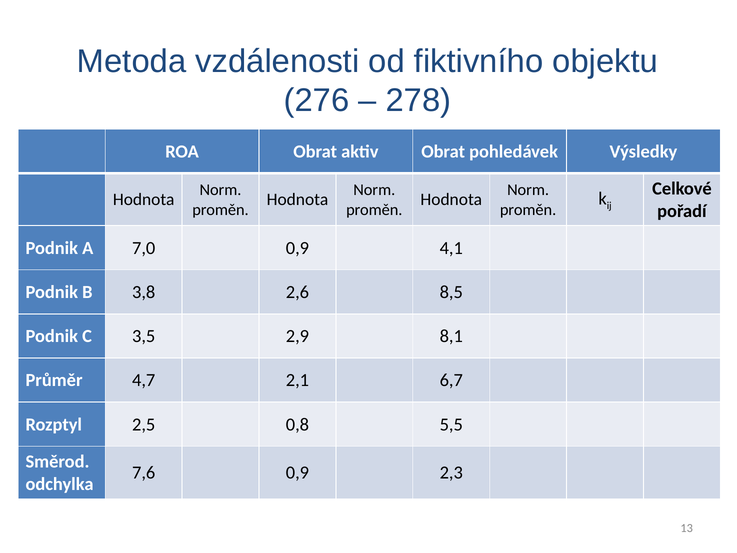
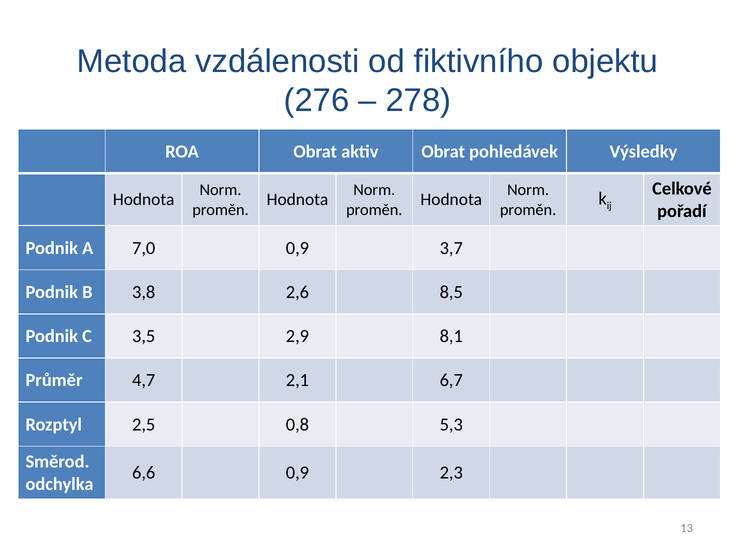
4,1: 4,1 -> 3,7 (451, 248)
5,5: 5,5 -> 5,3 (451, 424)
7,6: 7,6 -> 6,6 (144, 473)
